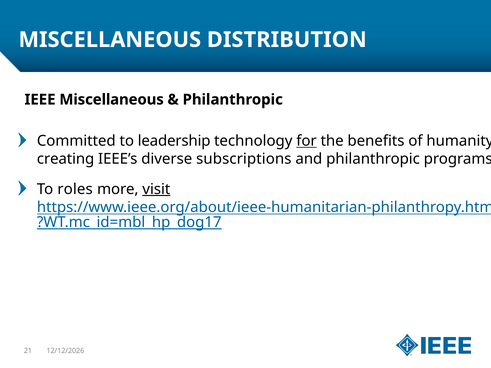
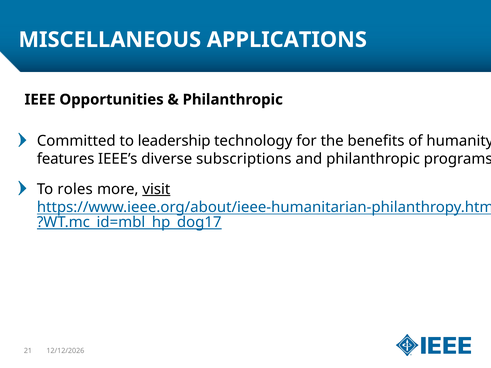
DISTRIBUTION: DISTRIBUTION -> APPLICATIONS (287, 40)
IEEE Miscellaneous: Miscellaneous -> Opportunities (112, 100)
for underline: present -> none (307, 141)
creating: creating -> features (66, 159)
